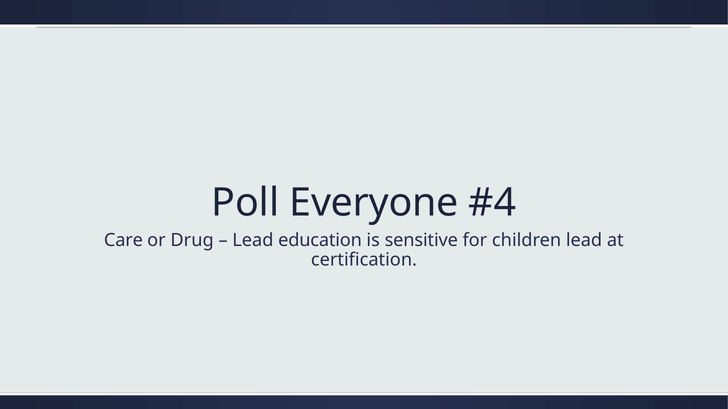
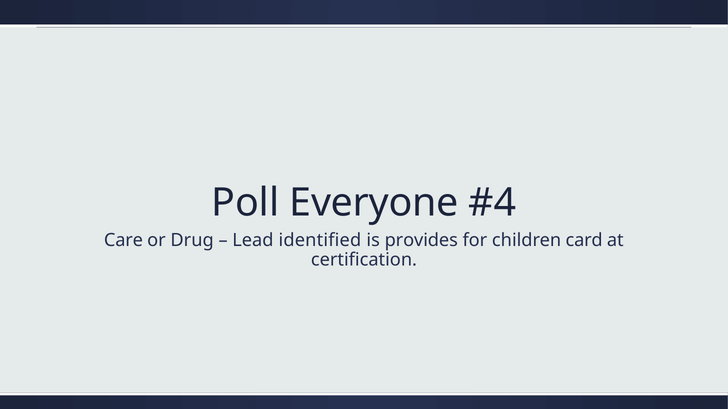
education: education -> identified (320, 240)
sensitive: sensitive -> provides (421, 240)
children lead: lead -> card (584, 240)
